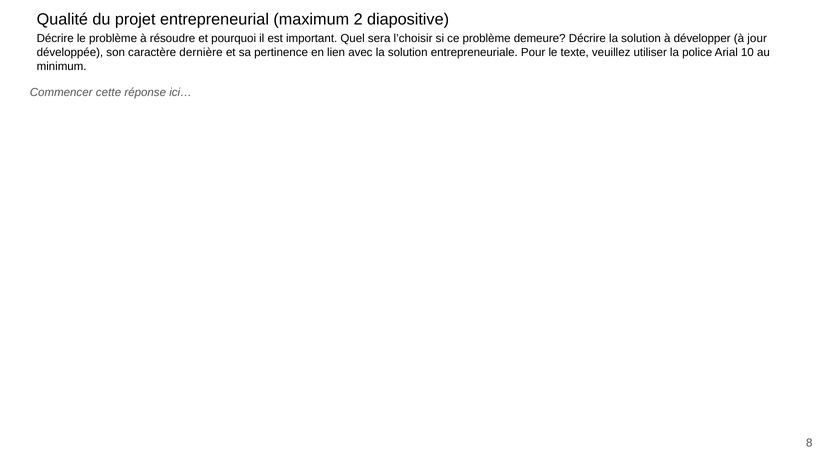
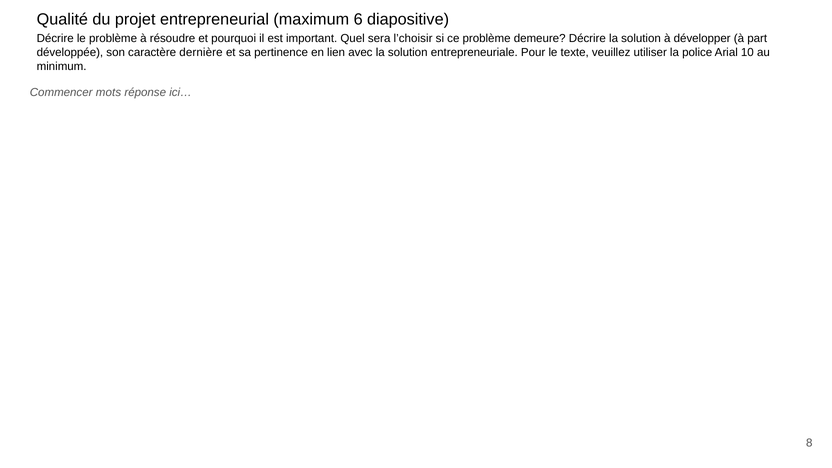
2: 2 -> 6 (358, 19)
jour: jour -> part (757, 38)
cette: cette -> mots (108, 93)
